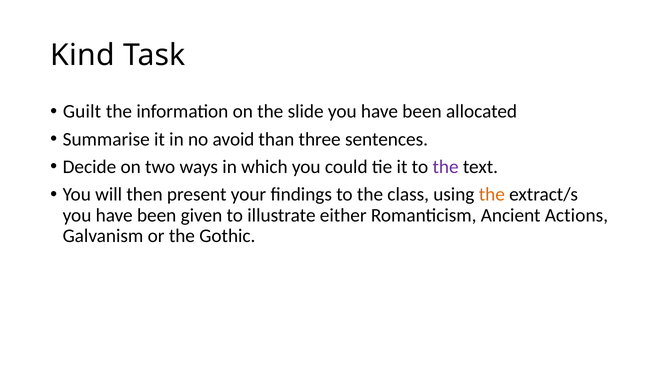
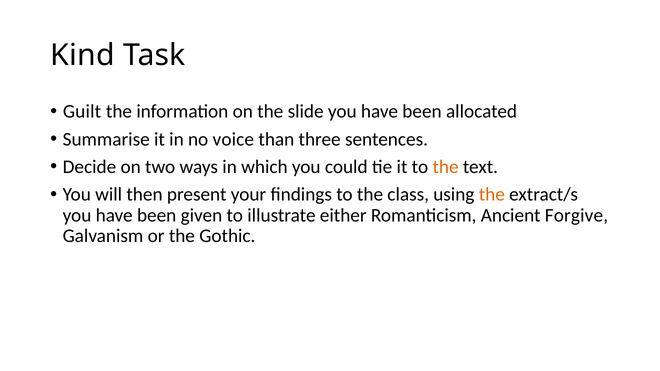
avoid: avoid -> voice (233, 139)
the colour: purple -> orange (446, 167)
Actions: Actions -> Forgive (576, 215)
